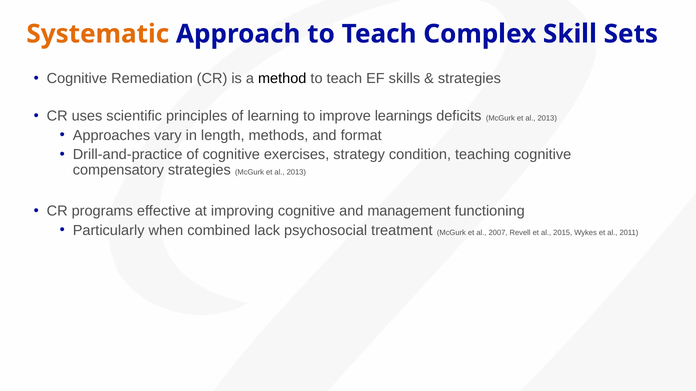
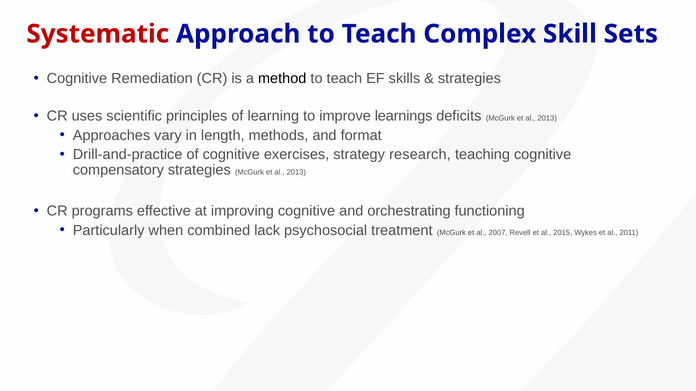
Systematic colour: orange -> red (98, 34)
condition: condition -> research (420, 155)
management: management -> orchestrating (409, 211)
